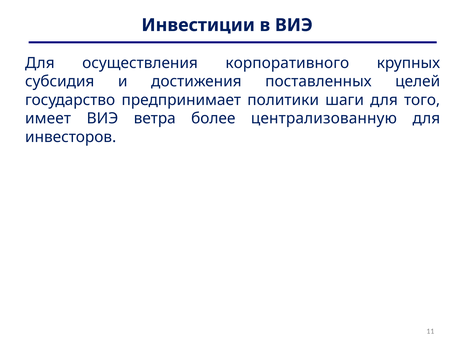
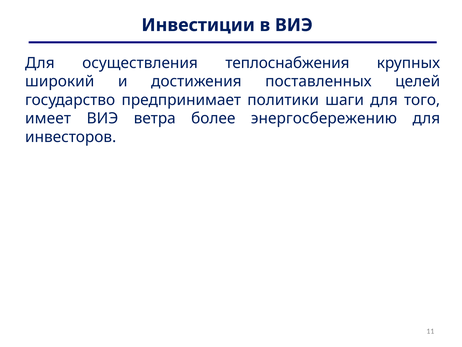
корпоративного: корпоративного -> теплоснабжения (287, 63)
субсидия: субсидия -> широкий (60, 81)
централизованную: централизованную -> энергосбережению (324, 118)
